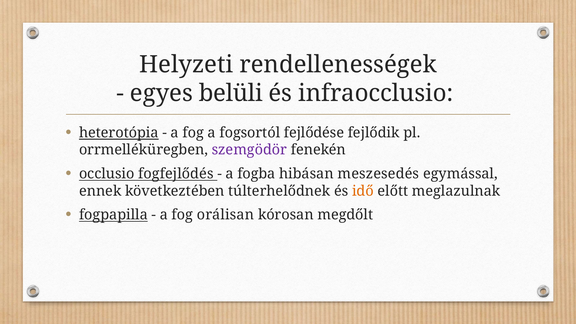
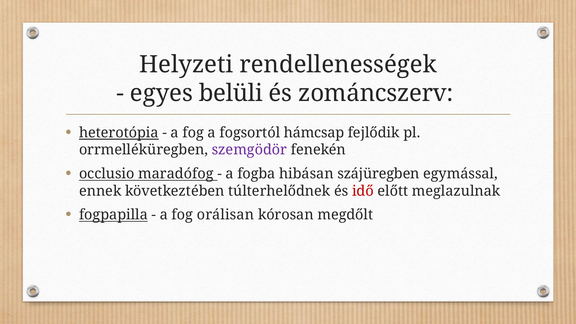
infraocclusio: infraocclusio -> zománcszerv (376, 93)
fejlődése: fejlődése -> hámcsap (314, 133)
fogfejlődés: fogfejlődés -> maradófog (176, 174)
meszesedés: meszesedés -> szájüregben (378, 174)
idő colour: orange -> red (363, 191)
